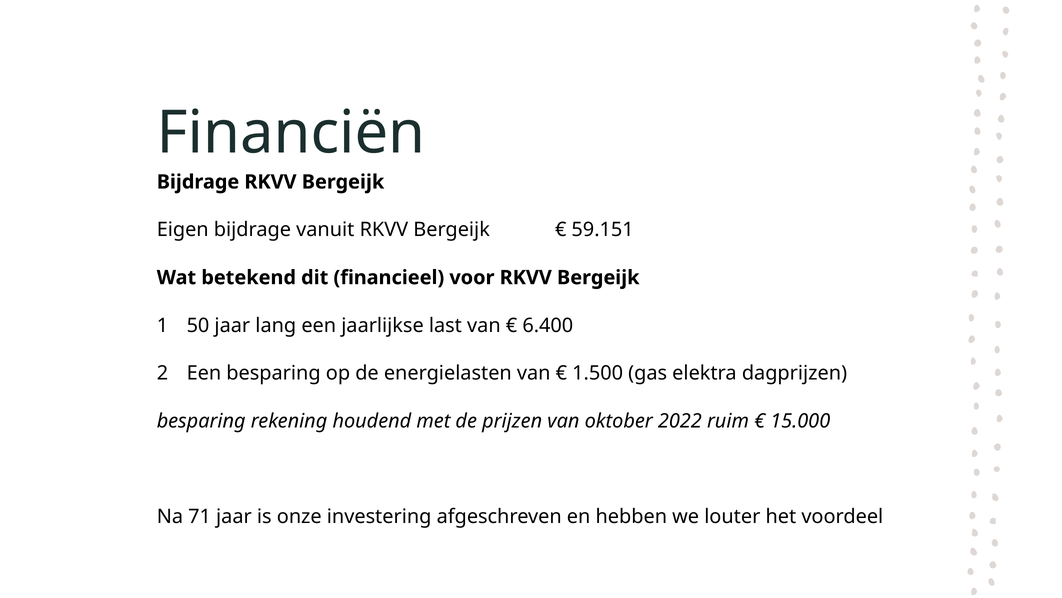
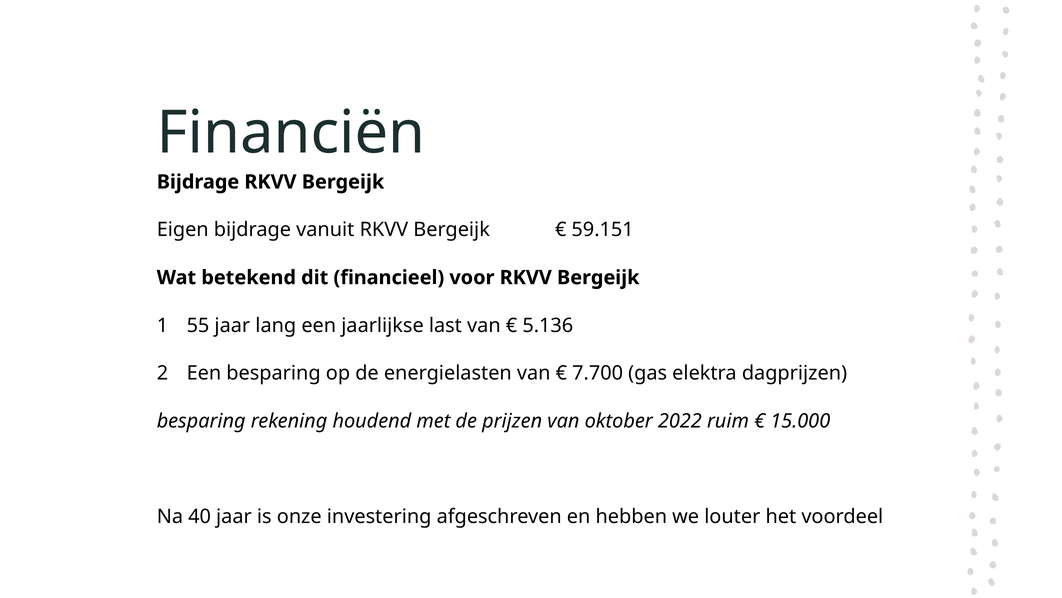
50: 50 -> 55 (198, 325)
6.400: 6.400 -> 5.136 (548, 325)
1.500: 1.500 -> 7.700 (598, 373)
71: 71 -> 40 (200, 516)
